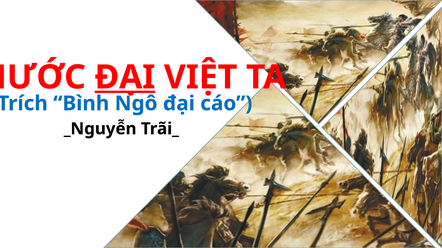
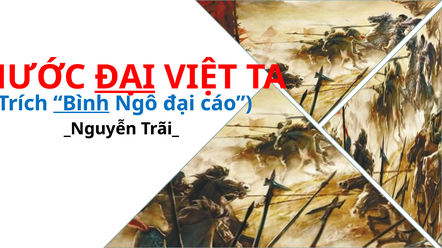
Bình underline: none -> present (81, 104)
